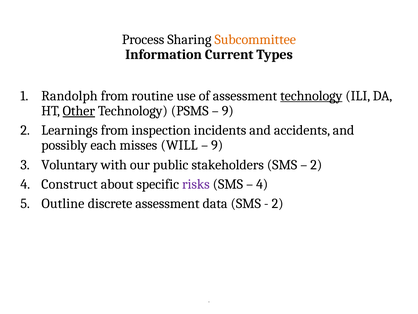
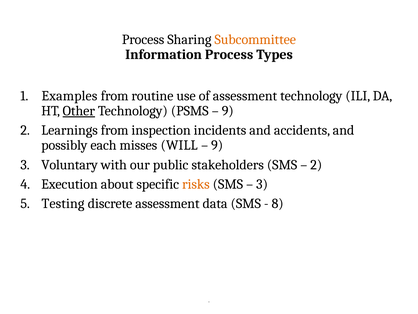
Information Current: Current -> Process (229, 54)
Randolph: Randolph -> Examples (69, 96)
technology underline: present -> none (311, 96)
Construct: Construct -> Execution (70, 184)
risks colour: purple -> orange (196, 184)
4: 4 -> 3 (262, 184)
Outline: Outline -> Testing (63, 203)
2: 2 -> 8 (278, 203)
